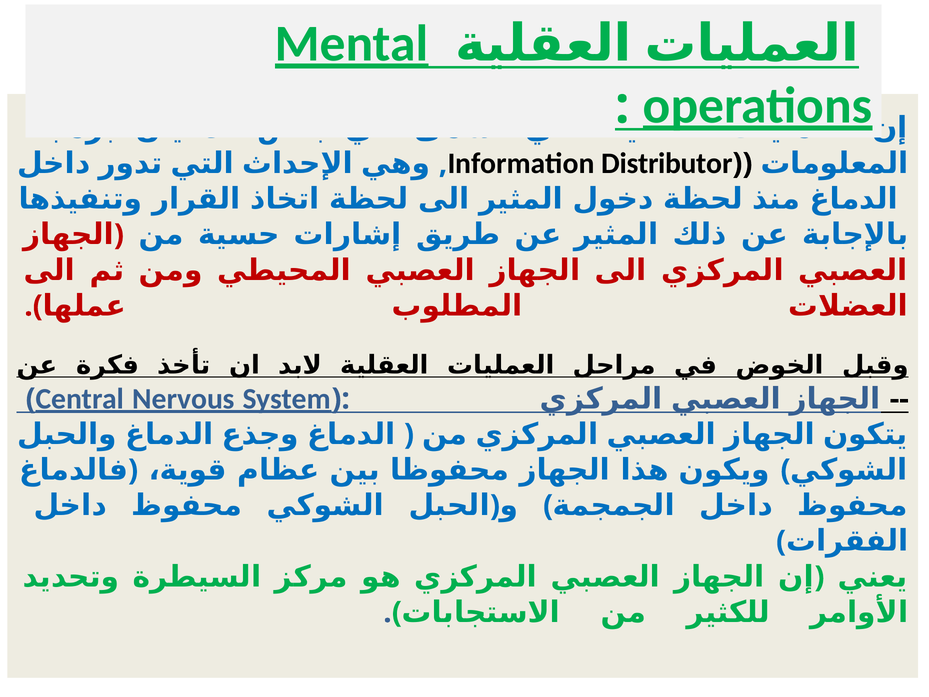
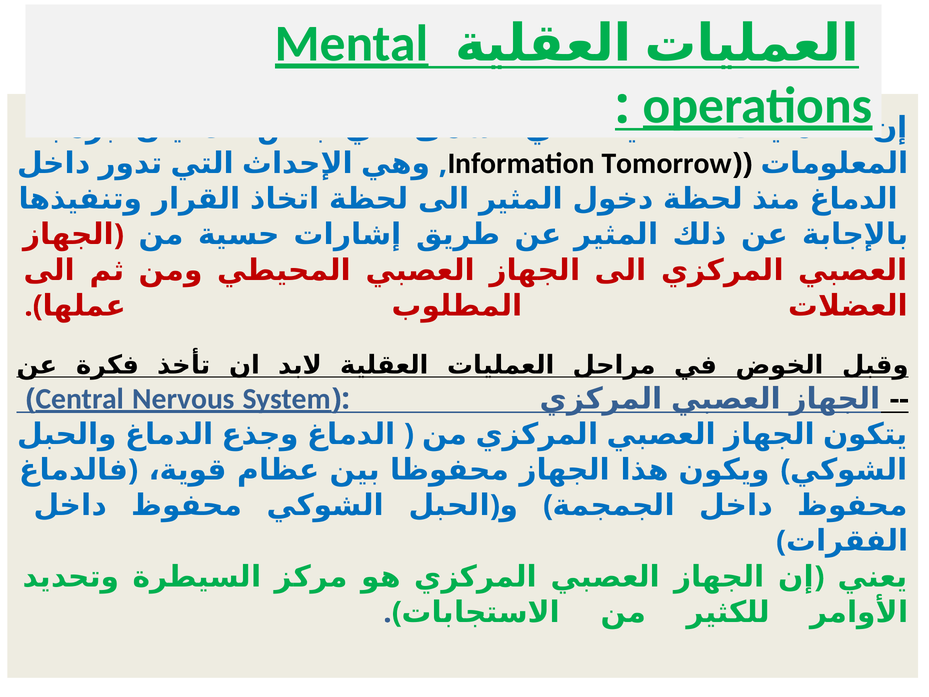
Distributor: Distributor -> Tomorrow (667, 163)
